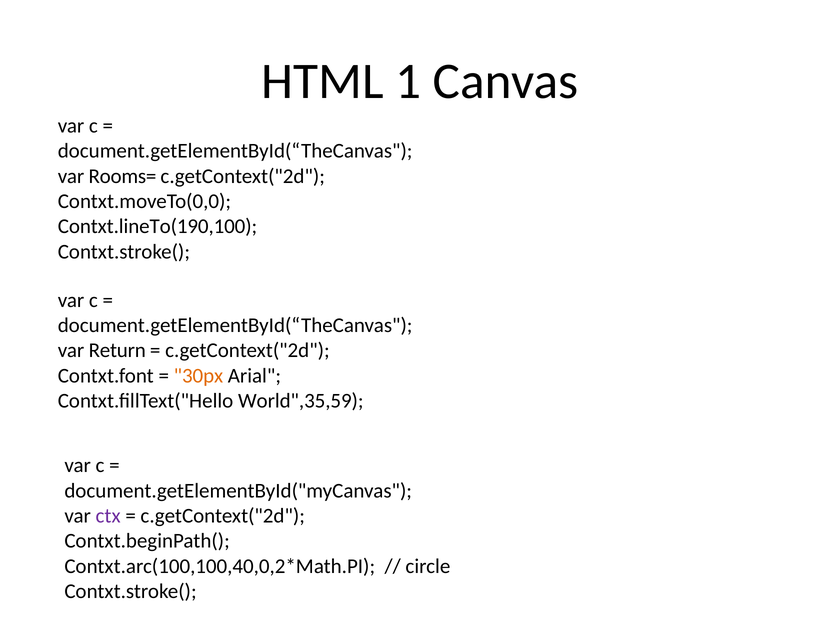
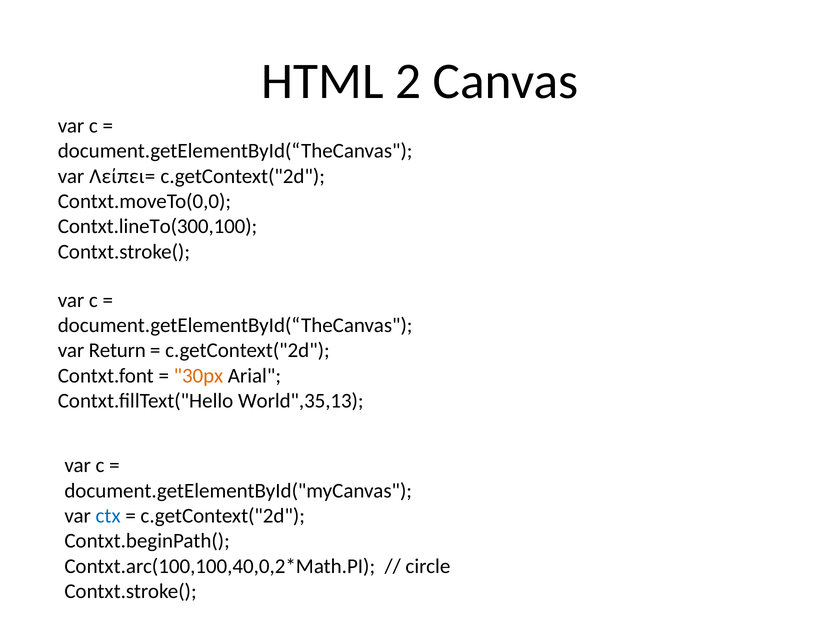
1: 1 -> 2 (408, 81)
Rooms=: Rooms= -> Λείπει= (122, 176)
Contxt.lineTo(190,100: Contxt.lineTo(190,100 -> Contxt.lineTo(300,100 (157, 227)
World",35,59: World",35,59 -> World",35,13 (301, 401)
ctx colour: purple -> blue (108, 516)
